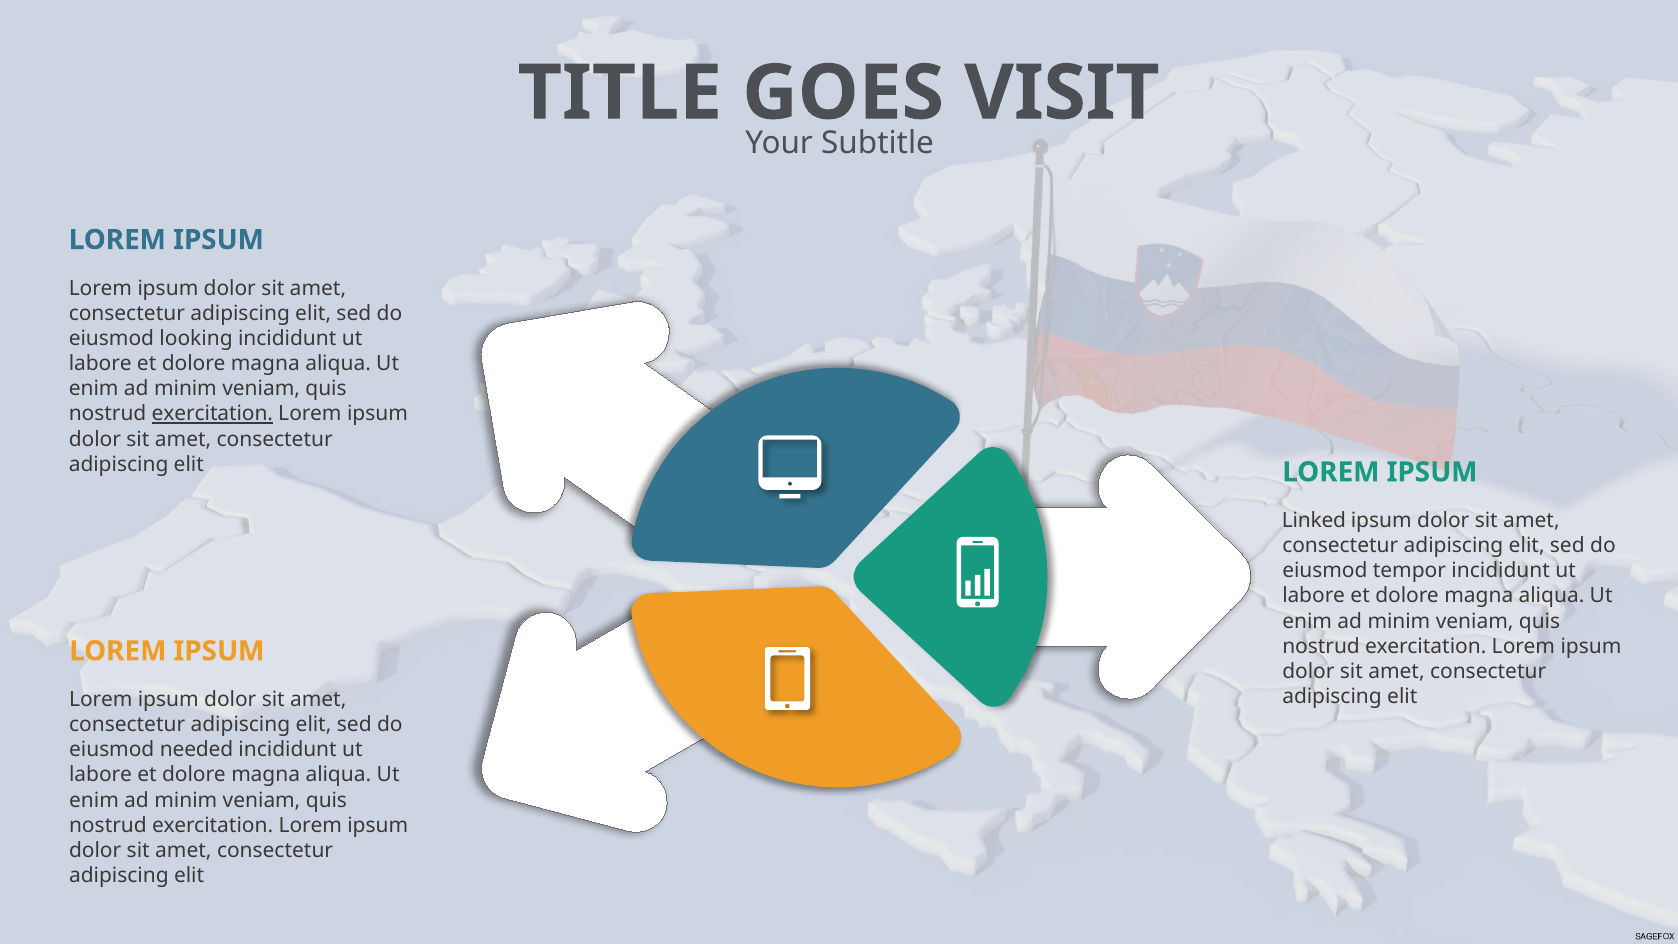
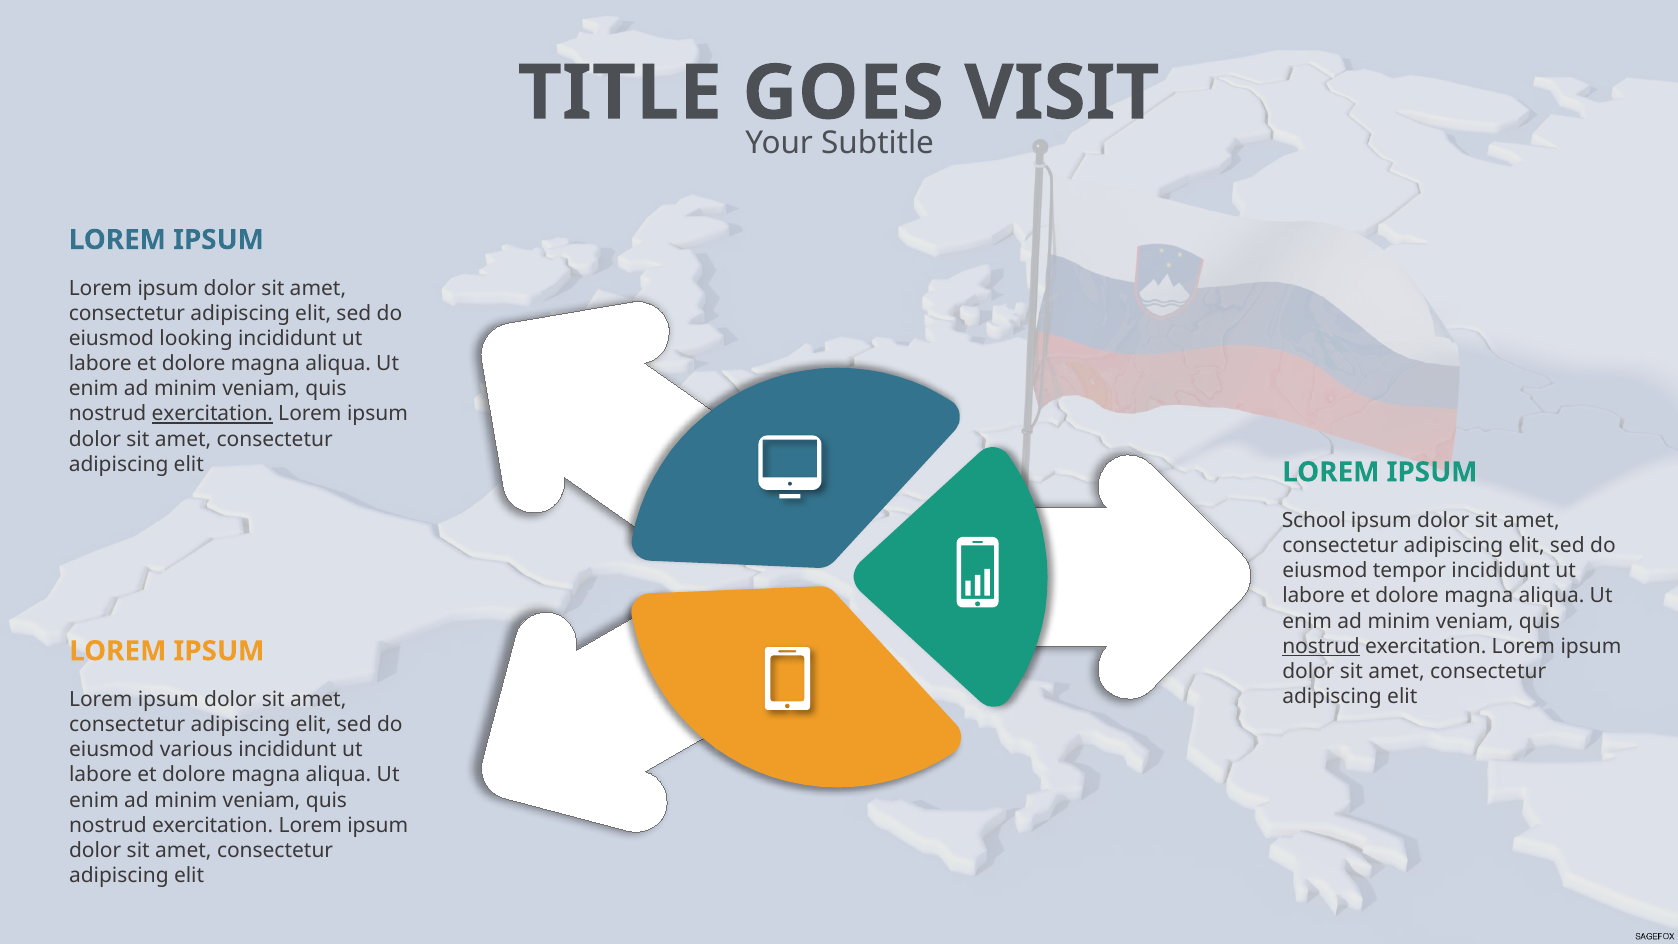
Linked: Linked -> School (1314, 520)
nostrud underline: none -> present (1321, 646)
needed: needed -> various (196, 750)
